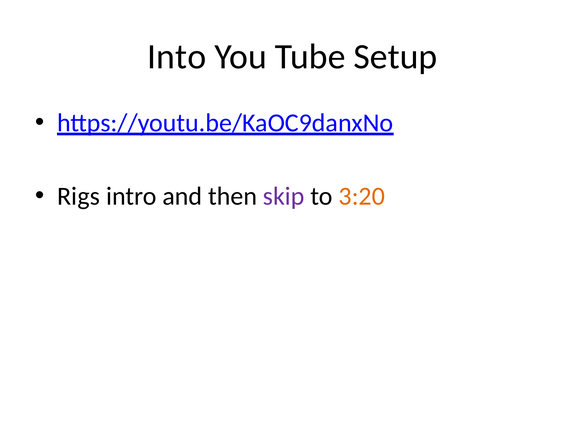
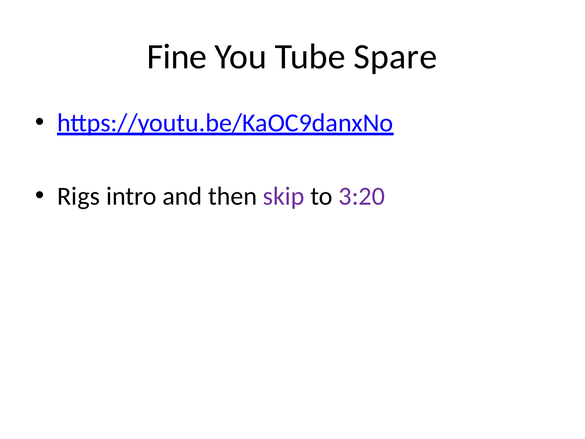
Into: Into -> Fine (177, 57)
Setup: Setup -> Spare (395, 57)
3:20 colour: orange -> purple (362, 196)
